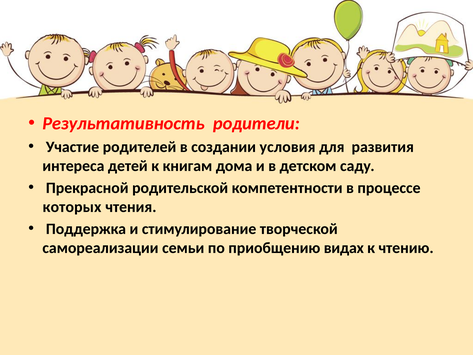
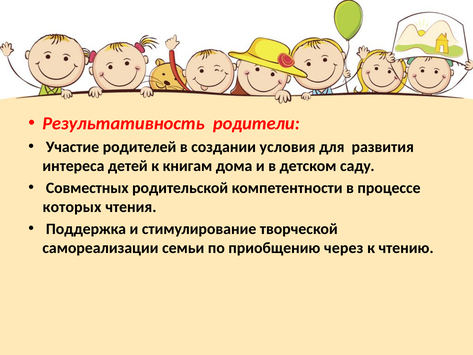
Прекрасной: Прекрасной -> Совместных (87, 188)
видах: видах -> через (344, 248)
